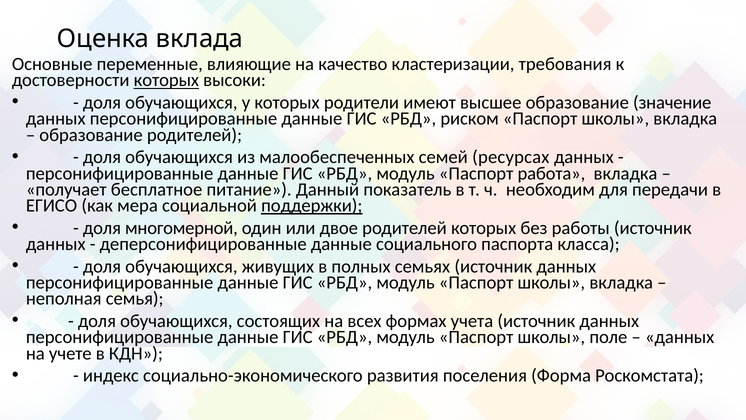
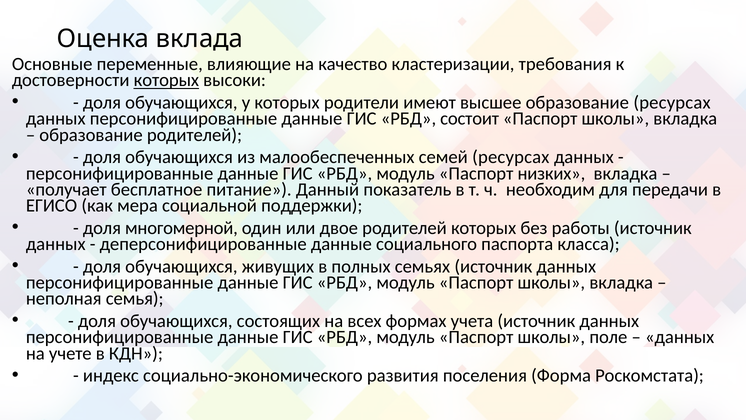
образование значение: значение -> ресурсах (672, 103)
риском: риском -> состоит (470, 119)
работа: работа -> низких (551, 173)
поддержки underline: present -> none (312, 206)
